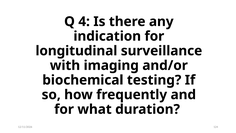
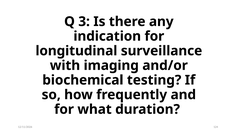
4: 4 -> 3 (84, 22)
